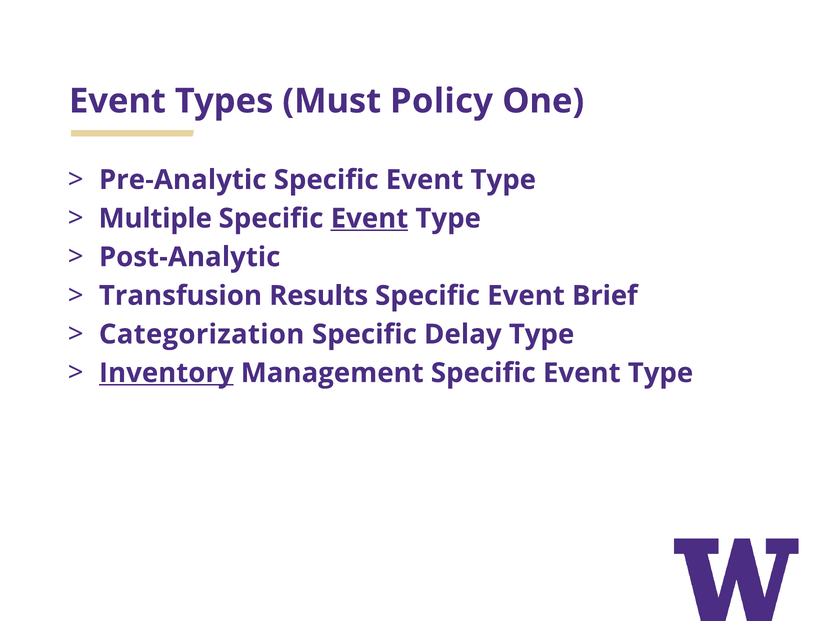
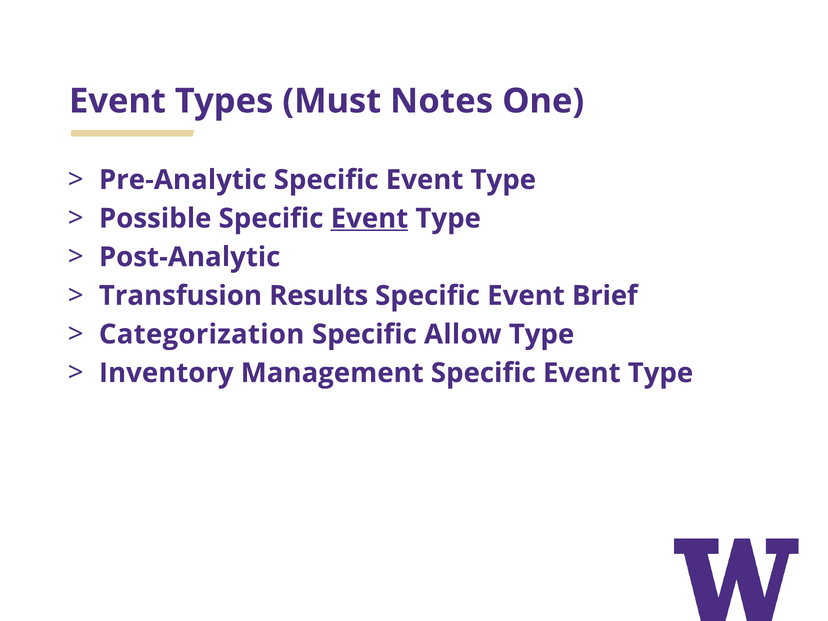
Policy: Policy -> Notes (442, 101)
Multiple: Multiple -> Possible (155, 218)
Delay: Delay -> Allow (463, 334)
Inventory underline: present -> none (166, 373)
